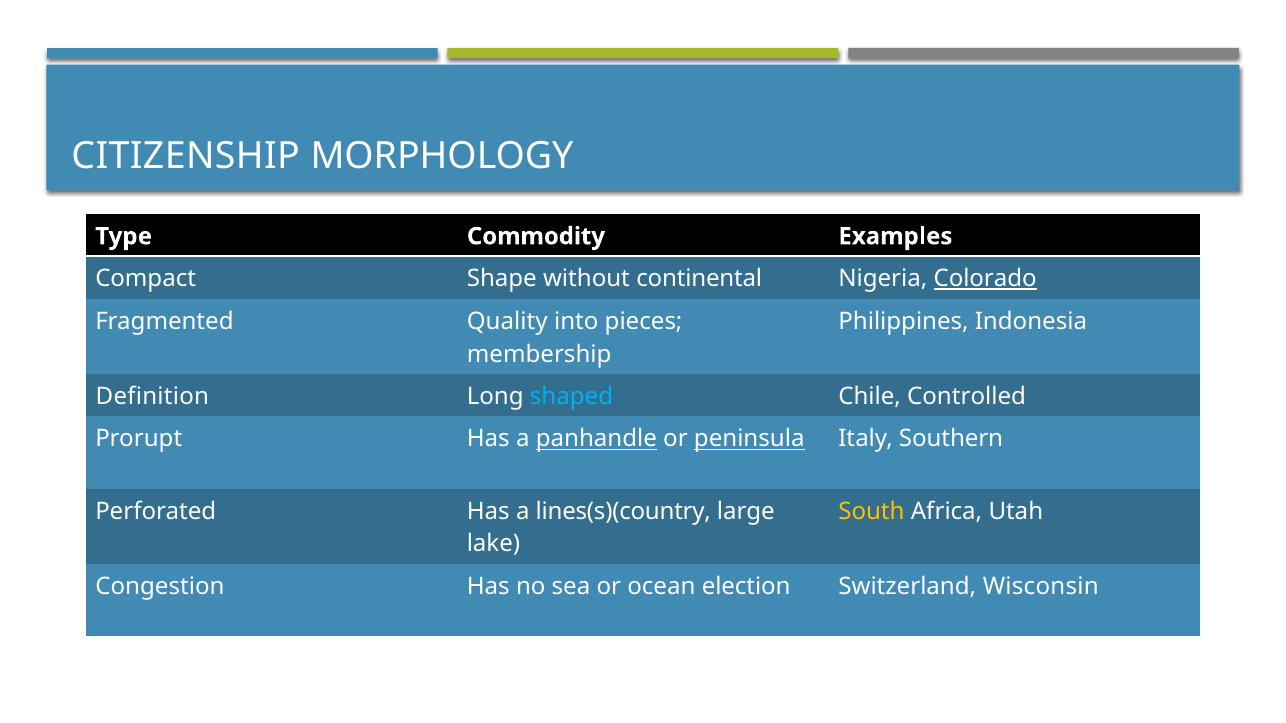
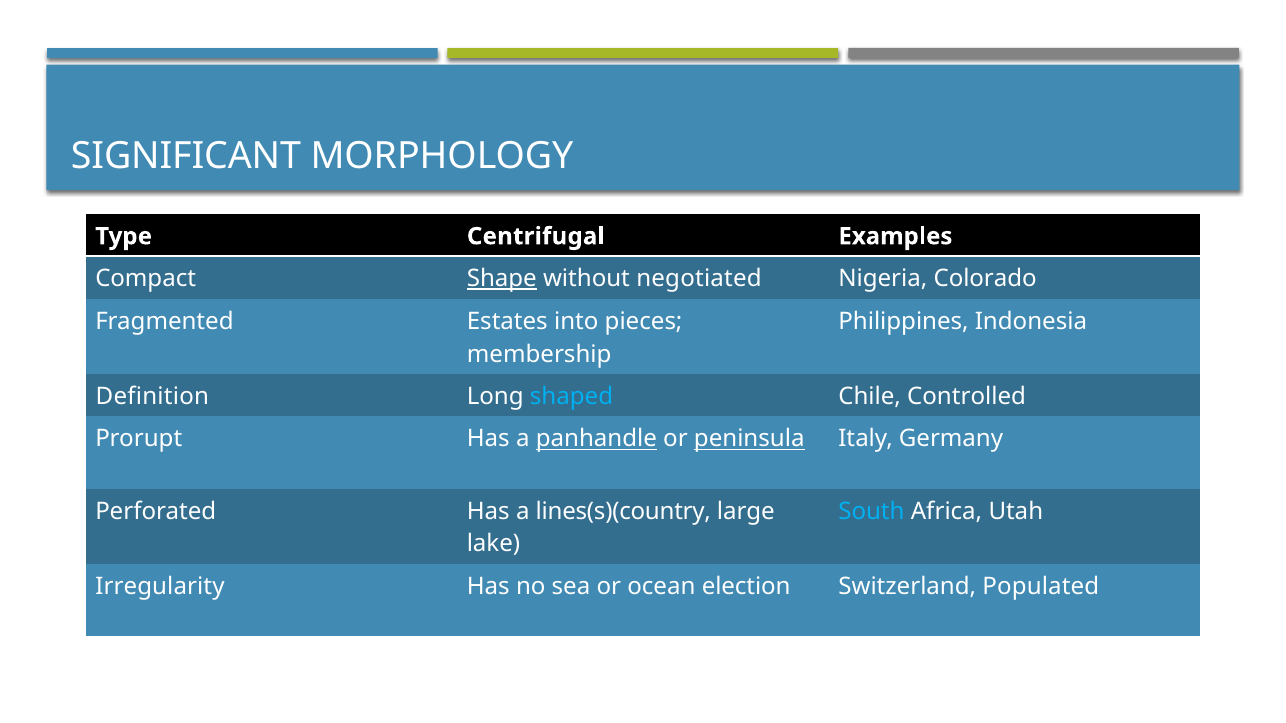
CITIZENSHIP: CITIZENSHIP -> SIGNIFICANT (186, 156)
Commodity: Commodity -> Centrifugal (536, 236)
Shape underline: none -> present (502, 279)
continental: continental -> negotiated (699, 279)
Colorado underline: present -> none (985, 279)
Quality: Quality -> Estates (507, 321)
Southern: Southern -> Germany (951, 439)
South colour: yellow -> light blue (871, 511)
Congestion: Congestion -> Irregularity (160, 587)
Wisconsin: Wisconsin -> Populated (1041, 587)
